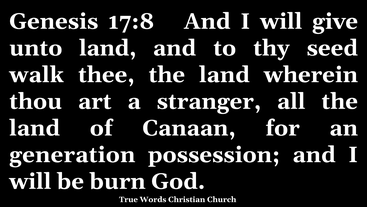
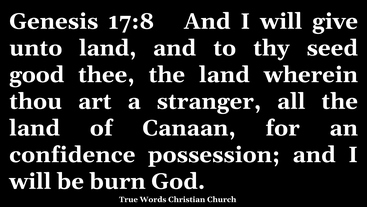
walk: walk -> good (37, 75)
generation: generation -> confidence (72, 154)
